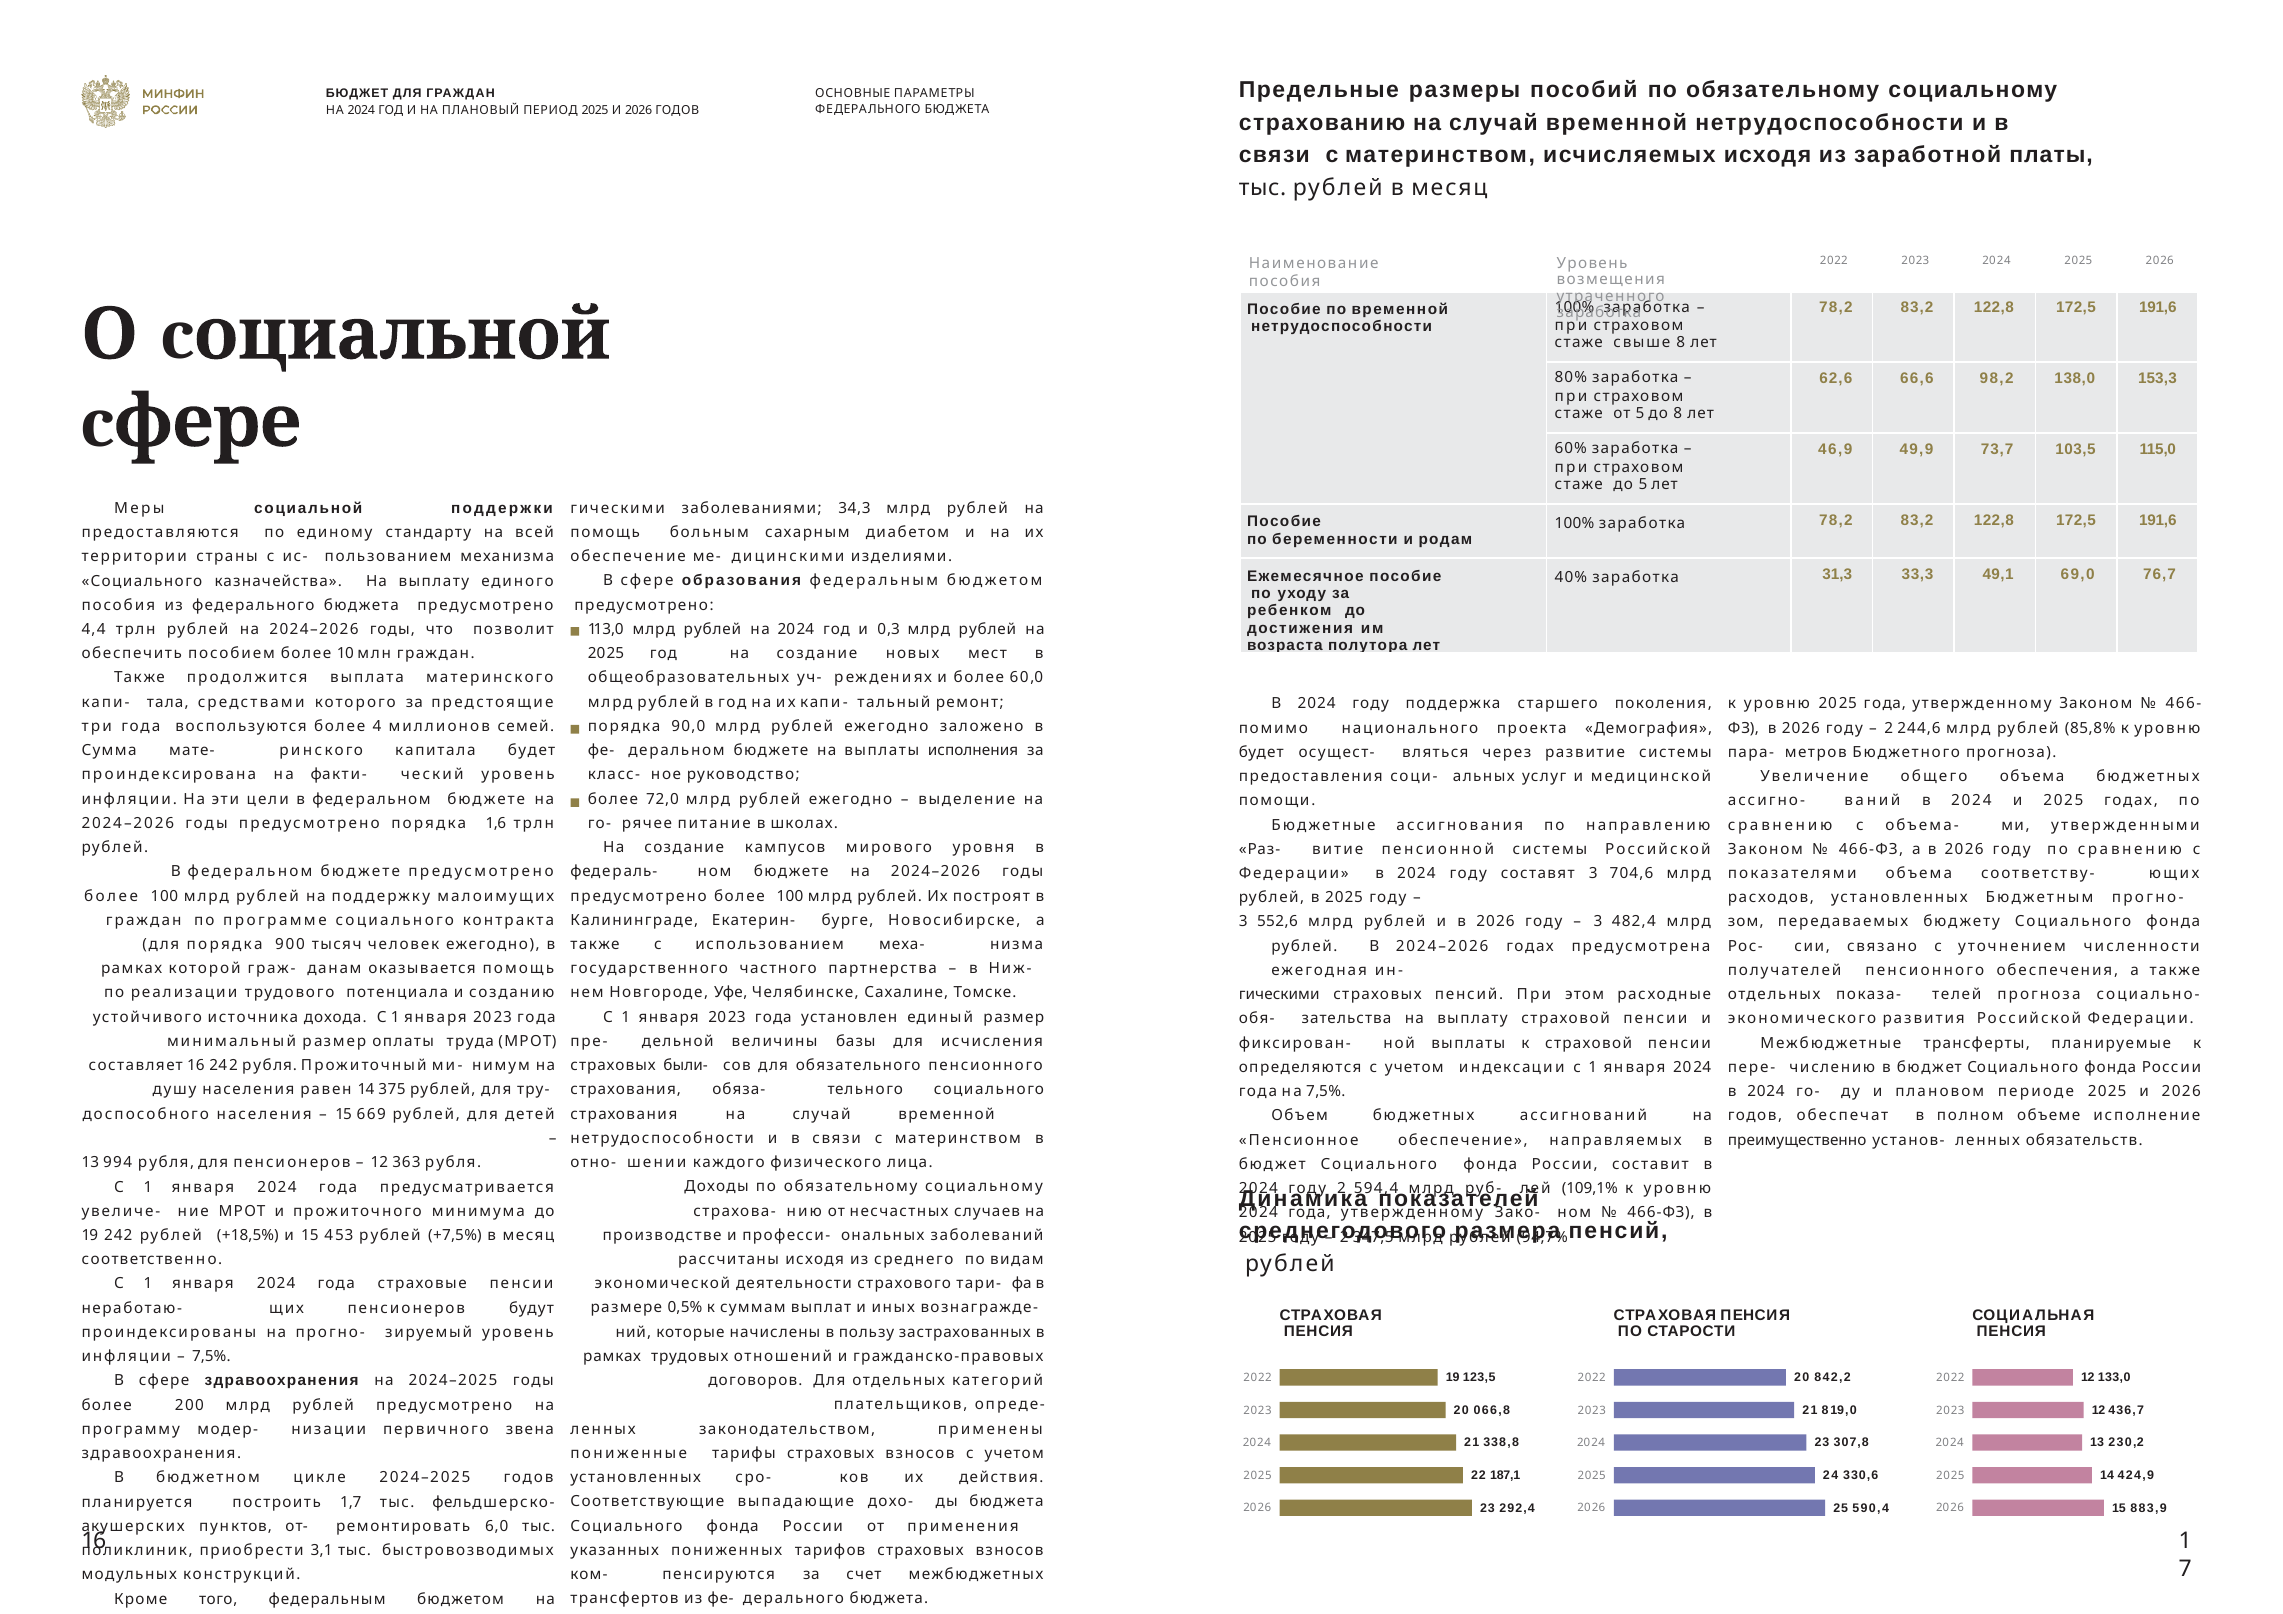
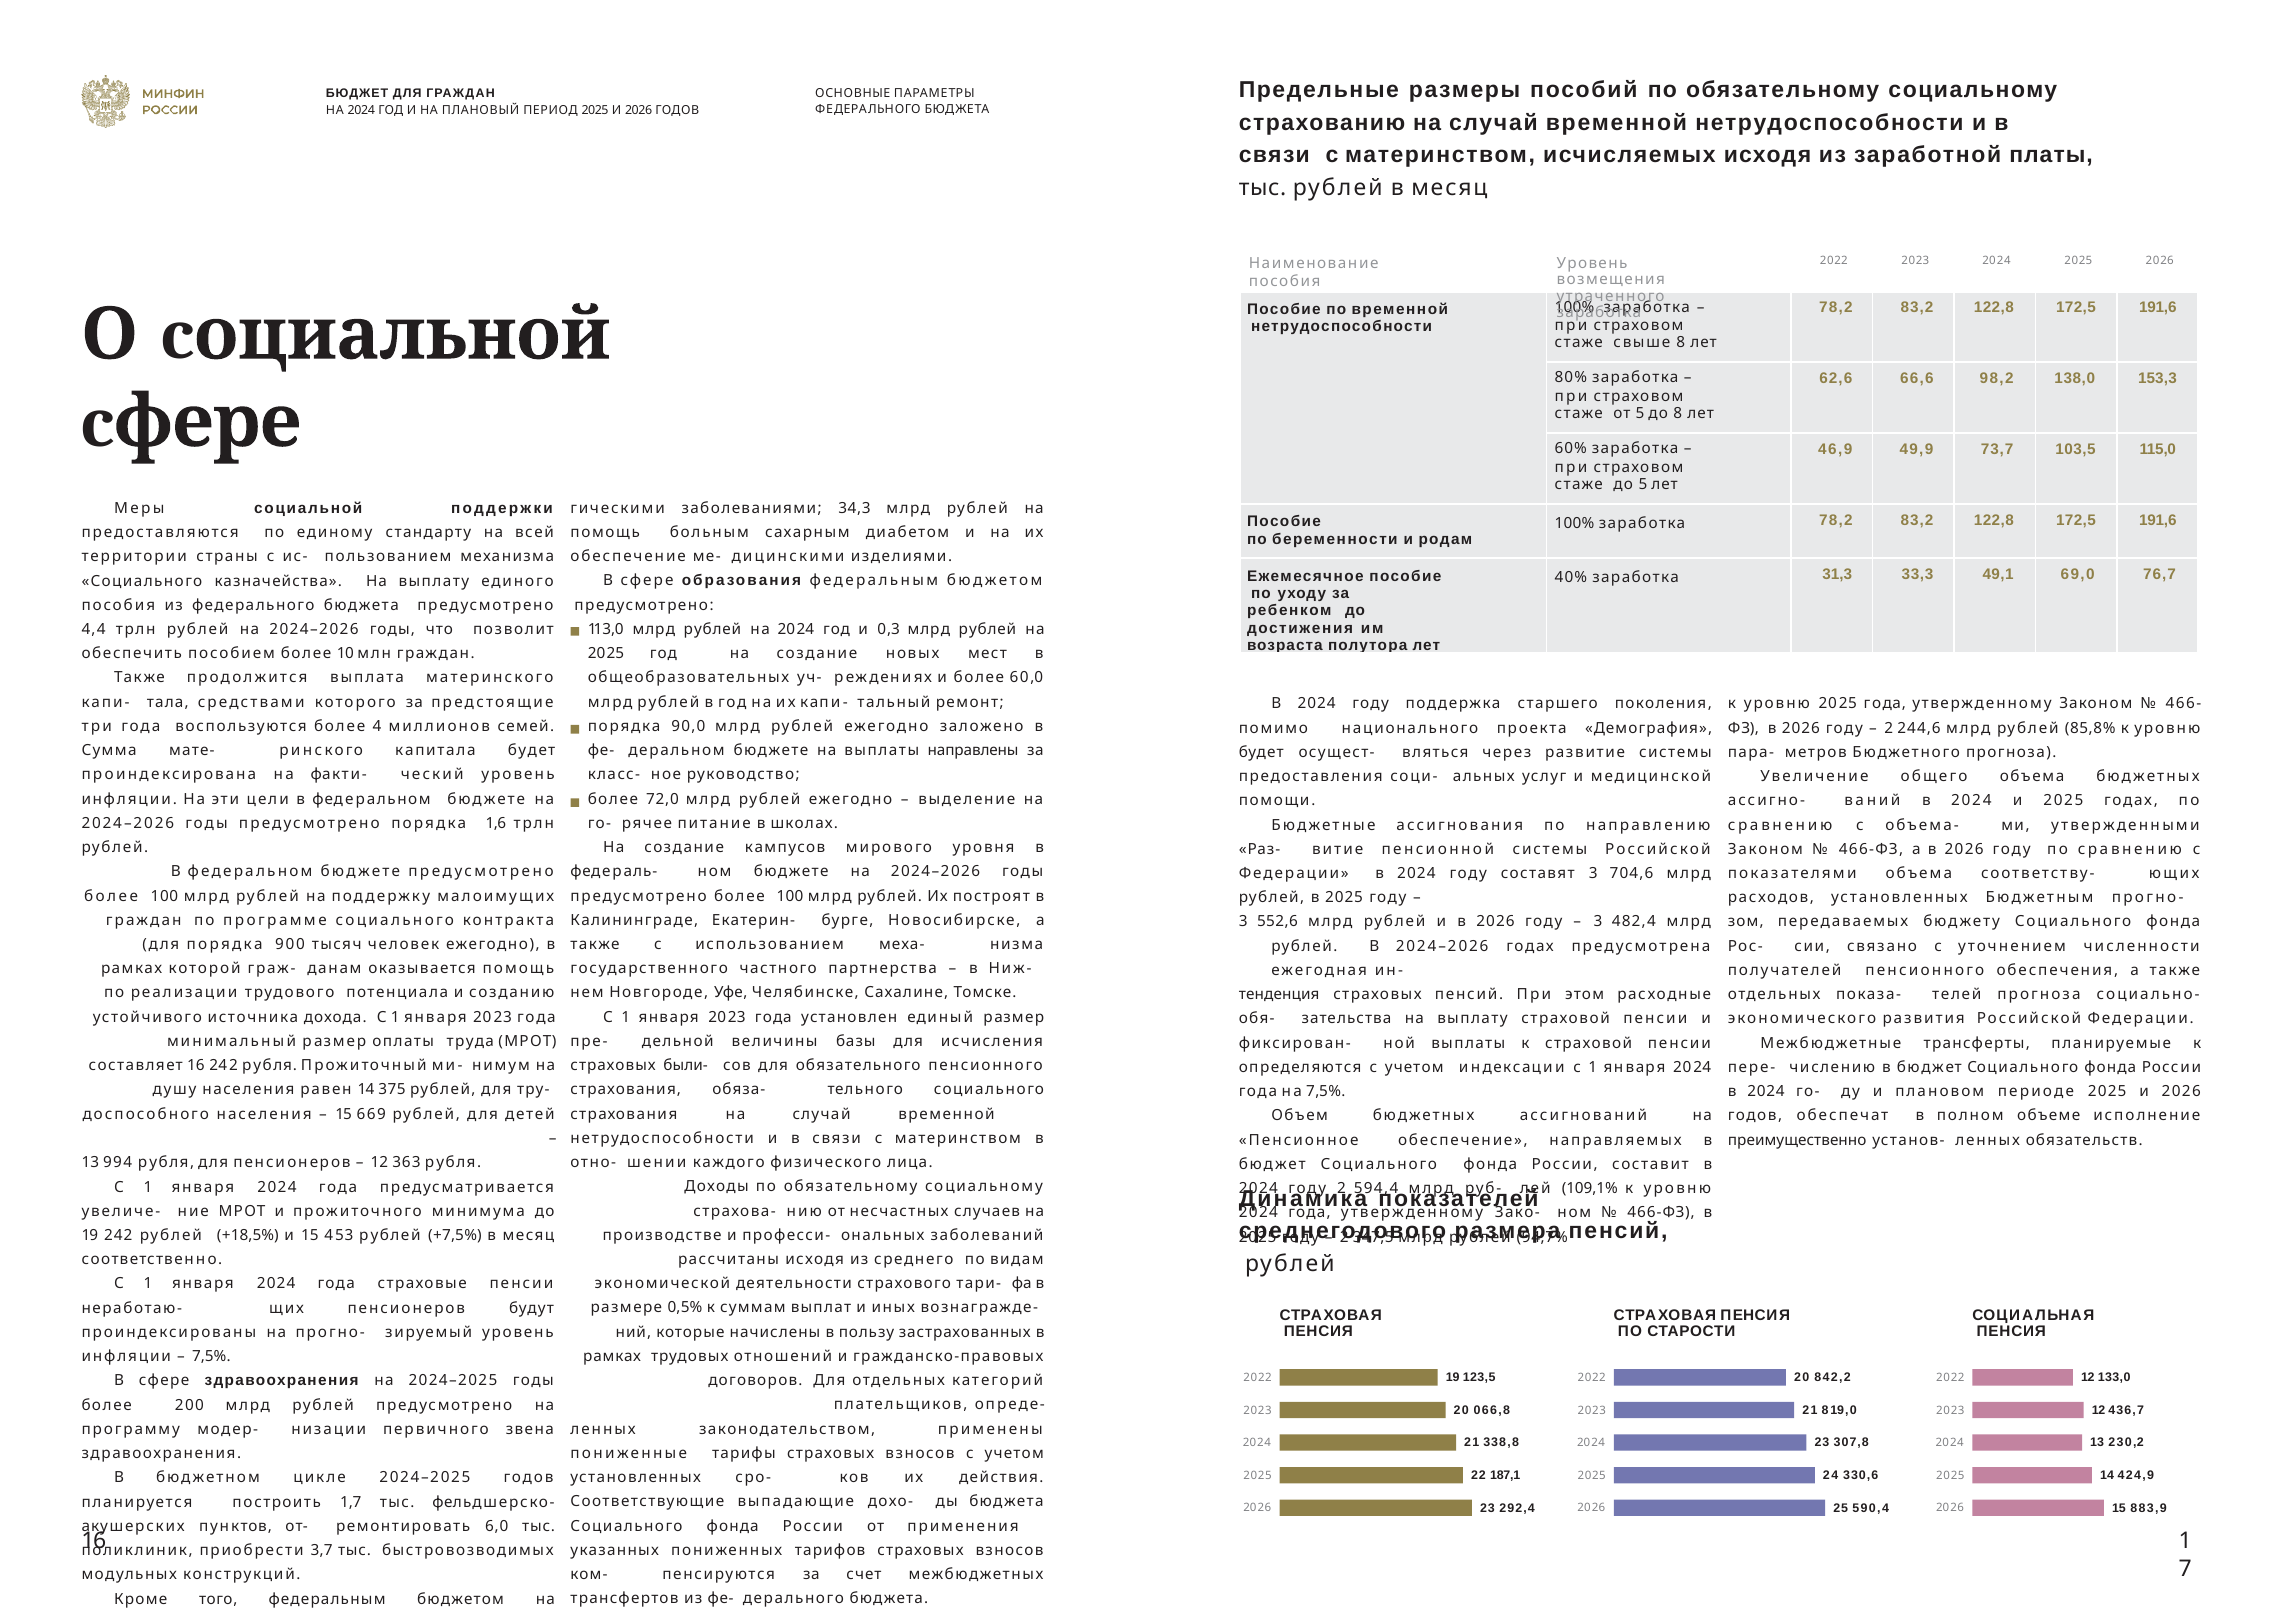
исполнения: исполнения -> направлены (973, 751)
гическими: гическими -> тенденция (1279, 995)
3,1: 3,1 -> 3,7 (322, 1550)
